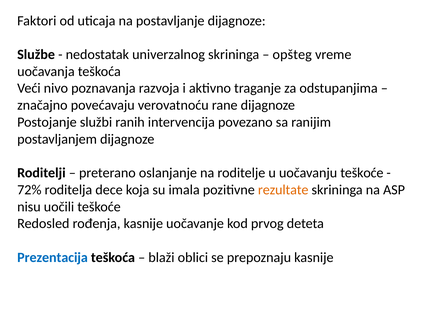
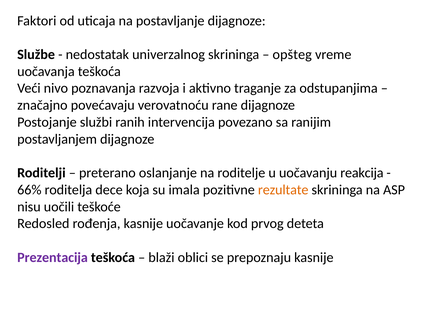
uočavanju teškoće: teškoće -> reakcija (362, 173)
72%: 72% -> 66% (29, 189)
Prezentacija colour: blue -> purple (53, 257)
